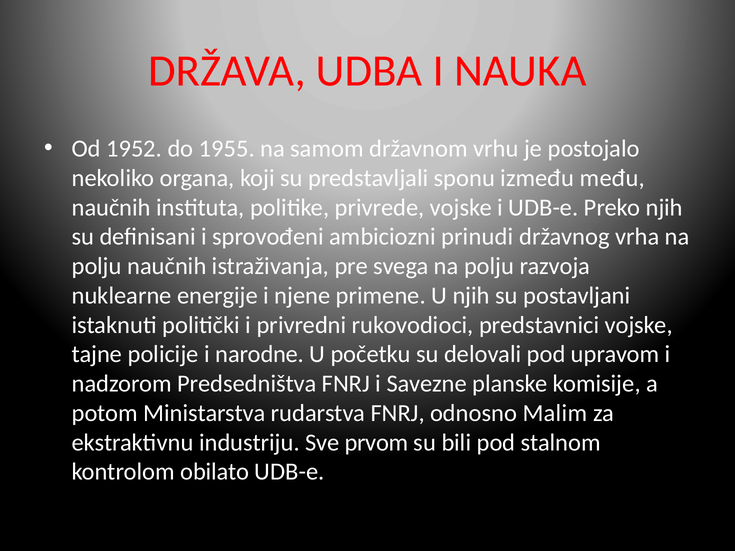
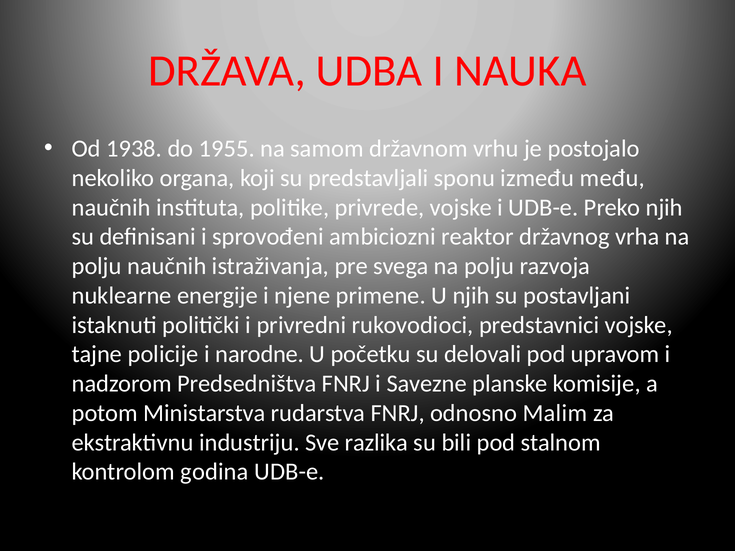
1952: 1952 -> 1938 (134, 149)
prinudi: prinudi -> reaktor (477, 237)
prvom: prvom -> razlika (376, 443)
obilato: obilato -> godina (215, 472)
